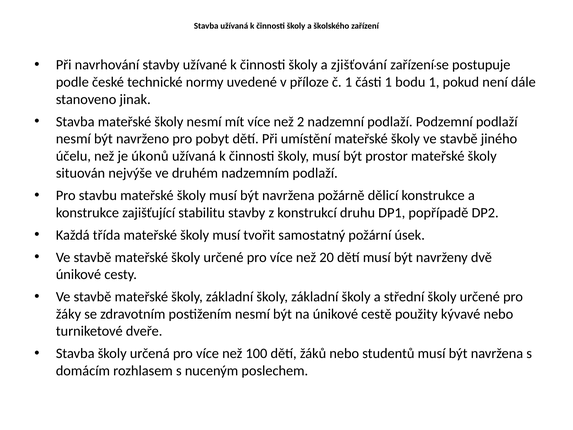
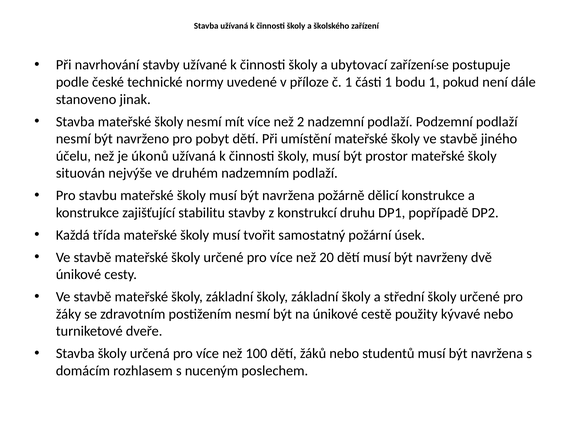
zjišťování: zjišťování -> ubytovací (359, 65)
